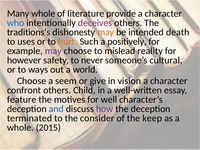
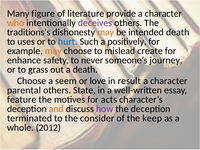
Many whole: whole -> figure (43, 14)
who colour: blue -> orange (16, 23)
hurt colour: orange -> blue (68, 42)
may colour: purple -> orange (53, 51)
reality: reality -> create (150, 51)
however: however -> enhance (24, 60)
cultural: cultural -> journey (166, 60)
ways: ways -> grass (38, 70)
a world: world -> death (85, 70)
give: give -> love (98, 81)
vision: vision -> result (129, 81)
confront: confront -> parental (24, 90)
Child: Child -> State (84, 90)
well: well -> acts (109, 100)
and colour: blue -> orange (56, 109)
2015: 2015 -> 2012 (48, 128)
